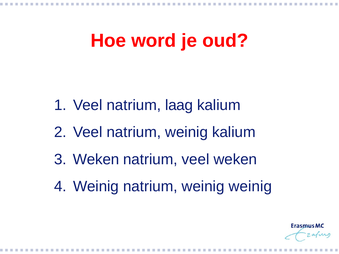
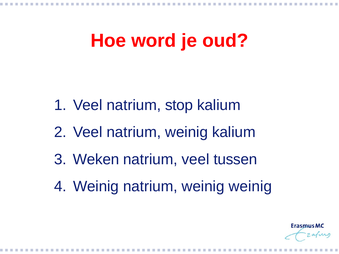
laag: laag -> stop (179, 105)
veel weken: weken -> tussen (235, 159)
